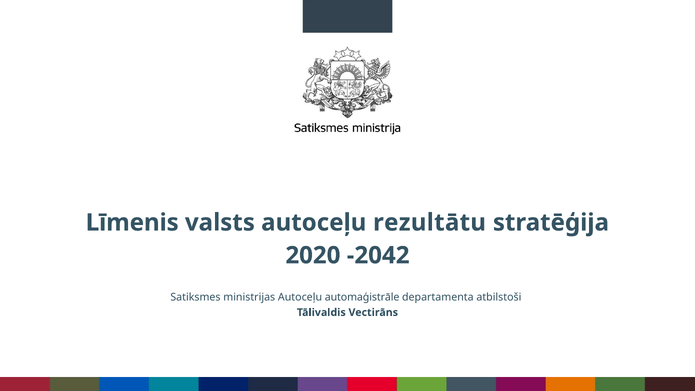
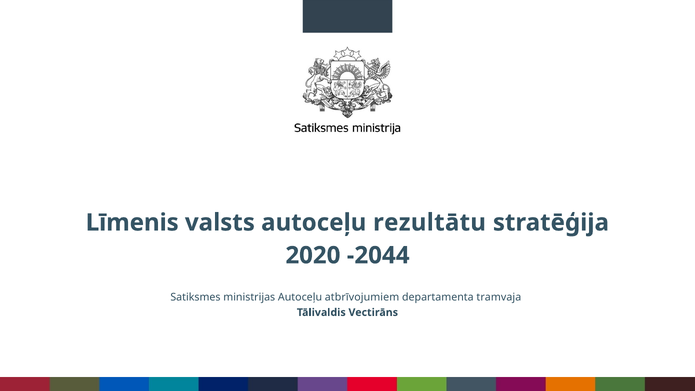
-2042: -2042 -> -2044 (378, 255)
automaģistrāle: automaģistrāle -> atbrīvojumiem (362, 297)
atbilstoši: atbilstoši -> tramvaja (499, 297)
